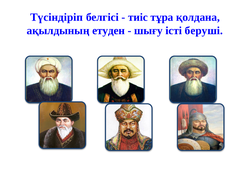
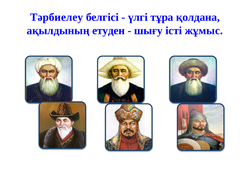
Түсіндіріп: Түсіндіріп -> Тәрбиелеу (57, 17)
тиіс: тиіс -> үлгі (138, 17)
беруші: беруші -> жұмыс (204, 31)
